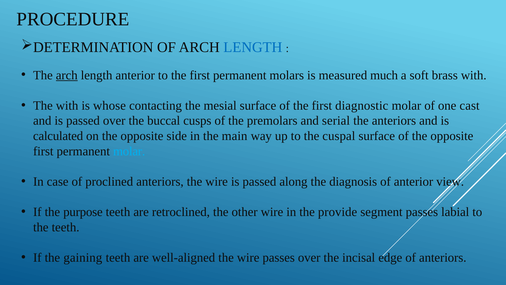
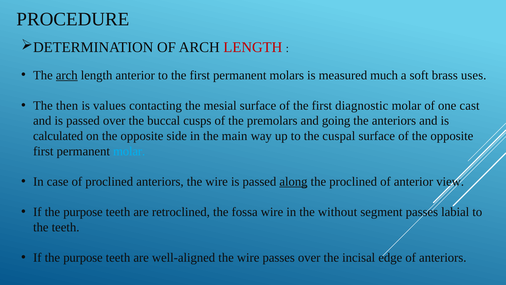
LENGTH colour: blue -> red (253, 47)
brass with: with -> uses (474, 75)
The with: with -> then (67, 105)
whose: whose -> values (109, 105)
serial: serial -> going (336, 121)
along underline: none -> present (293, 181)
the diagnosis: diagnosis -> proclined (353, 181)
other: other -> fossa (245, 212)
provide: provide -> without (338, 212)
gaining: gaining -> purpose (83, 257)
